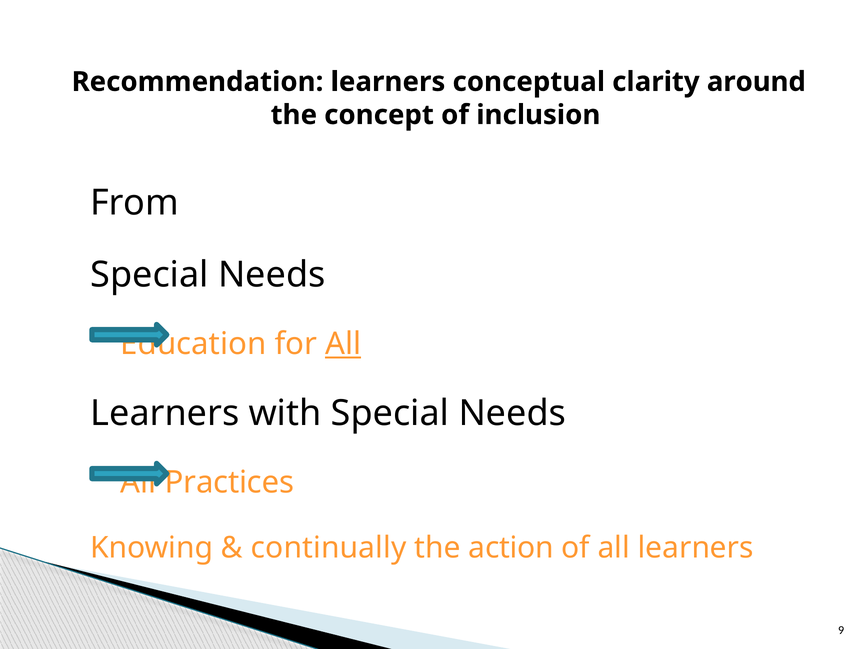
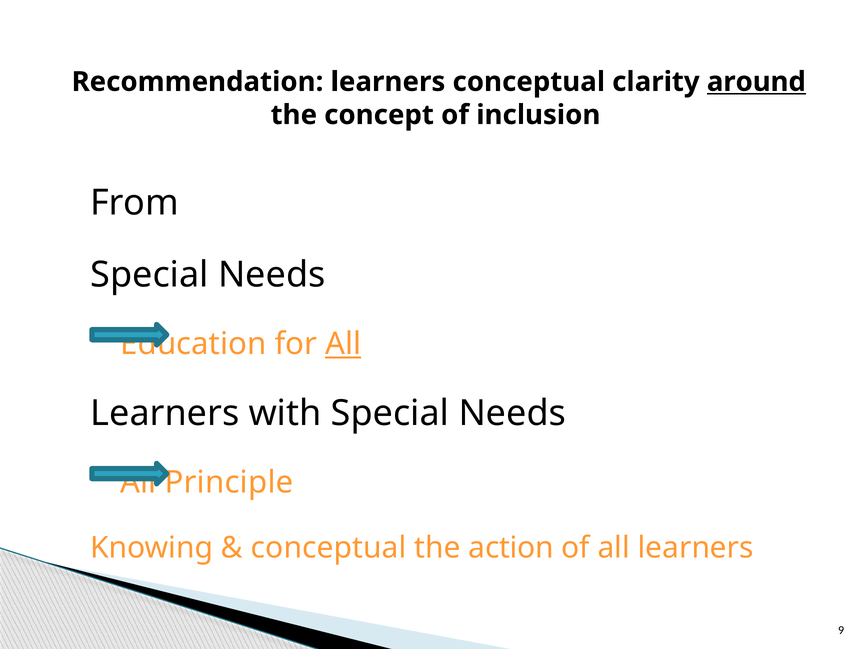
around underline: none -> present (756, 82)
Practices: Practices -> Principle (229, 482)
continually: continually -> conceptual (329, 548)
